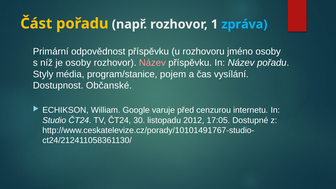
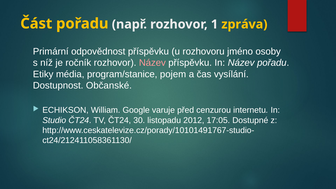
zpráva colour: light blue -> yellow (244, 24)
je osoby: osoby -> ročník (78, 63)
Styly: Styly -> Etiky (43, 74)
